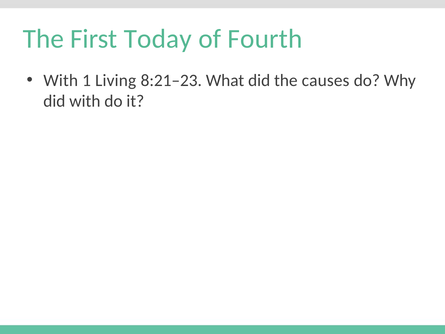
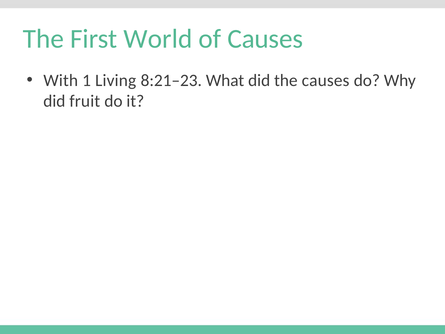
Today: Today -> World (158, 39)
of Fourth: Fourth -> Causes (265, 39)
did with: with -> fruit (85, 101)
